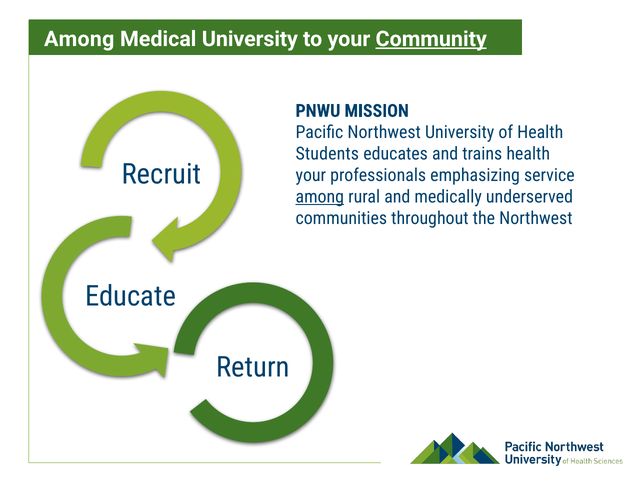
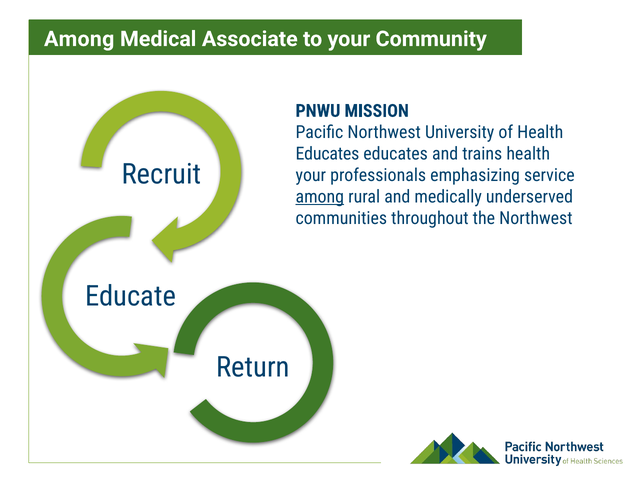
Medical University: University -> Associate (250, 39)
Community underline: present -> none (431, 39)
Students: Students -> Educates (327, 154)
